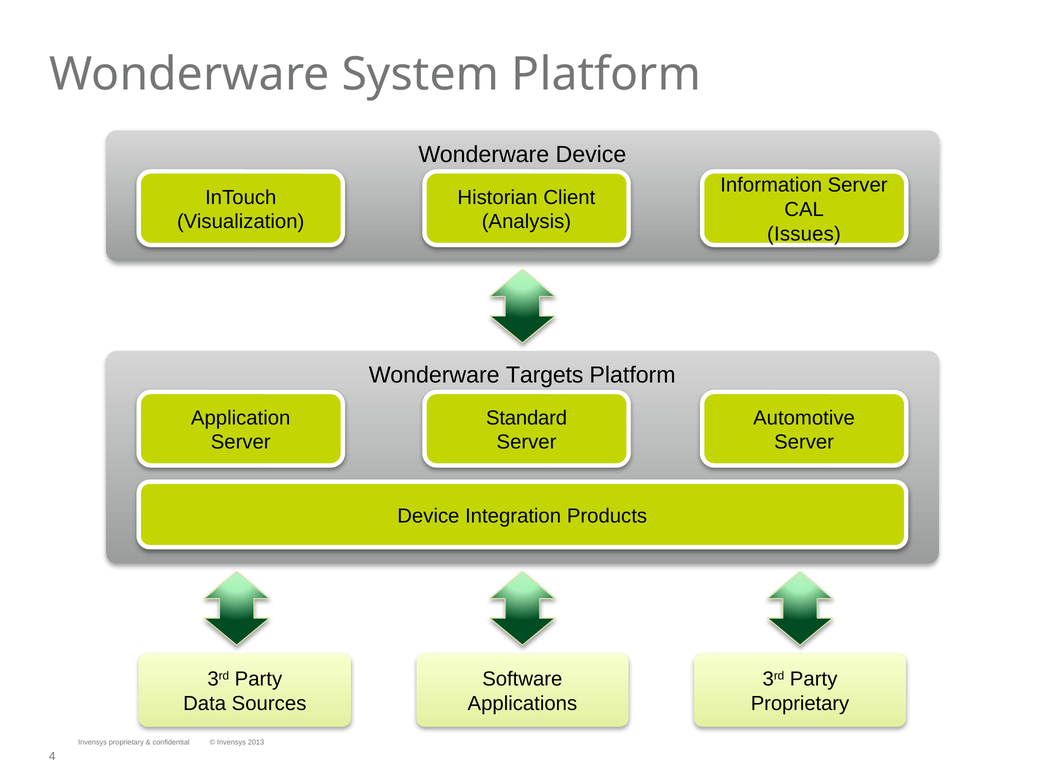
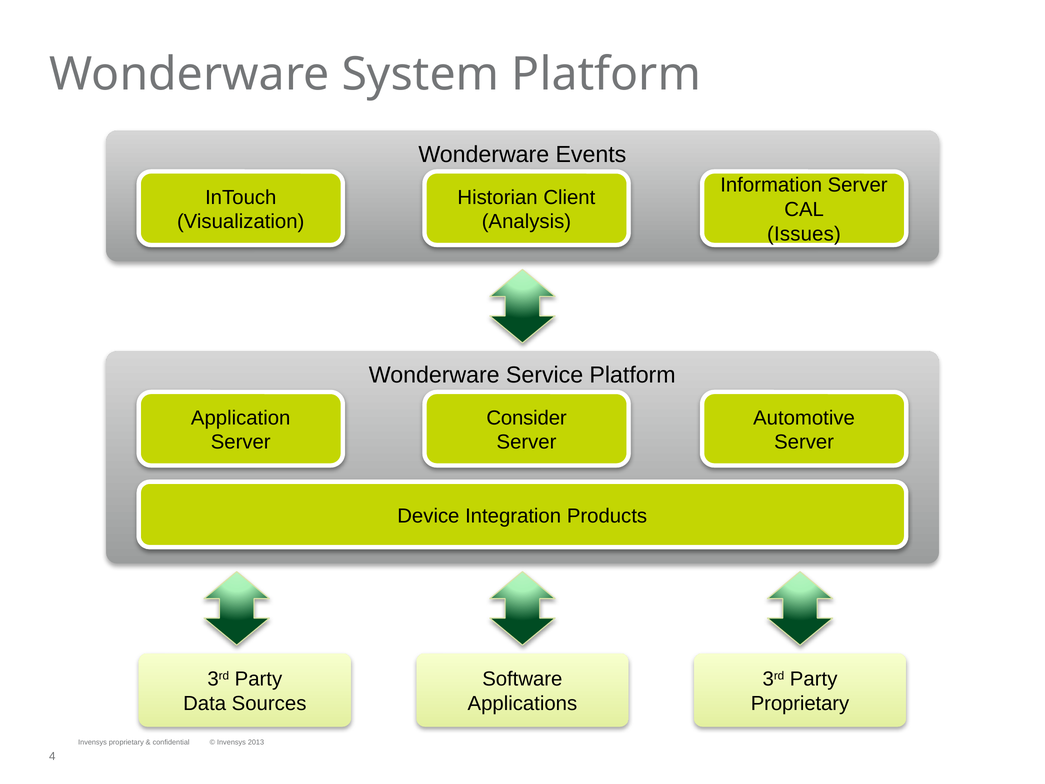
Wonderware Device: Device -> Events (591, 155)
Targets: Targets -> Service (545, 375)
Standard: Standard -> Consider (527, 418)
